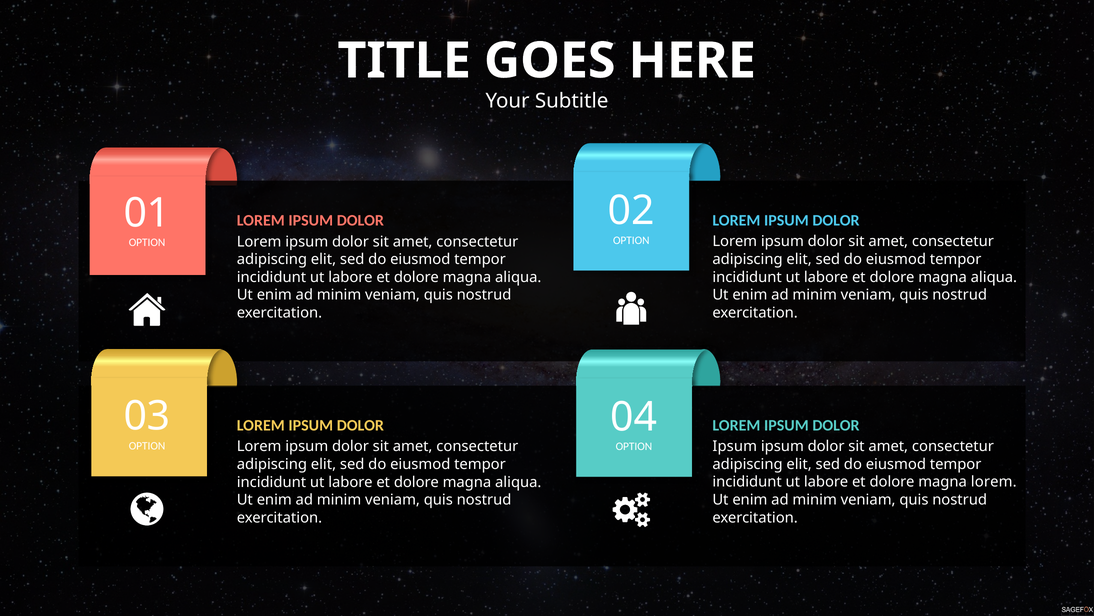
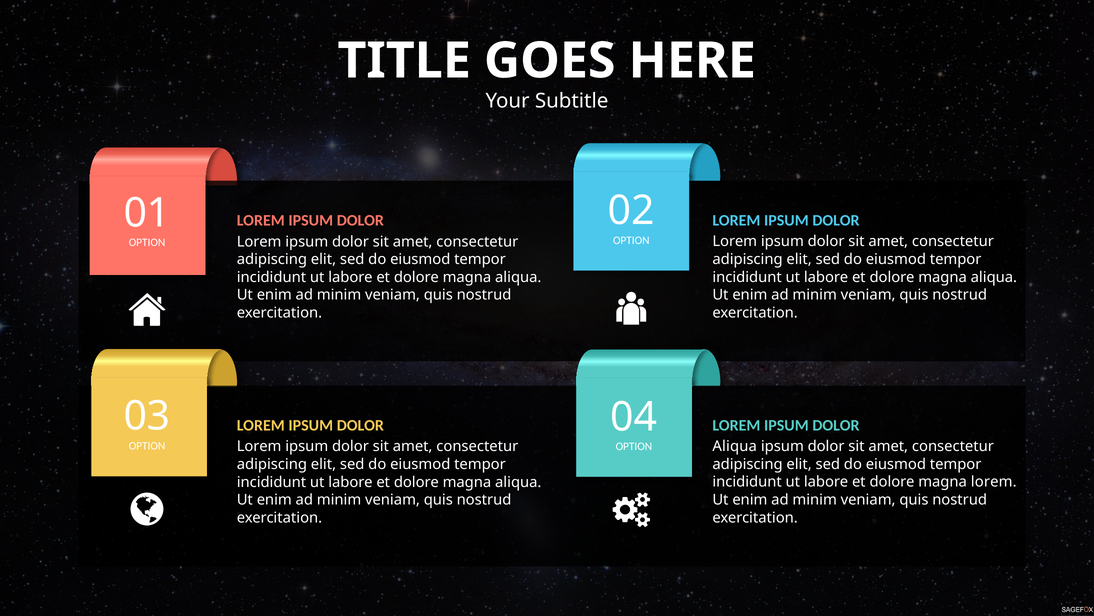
Ipsum: Ipsum -> Aliqua (735, 446)
